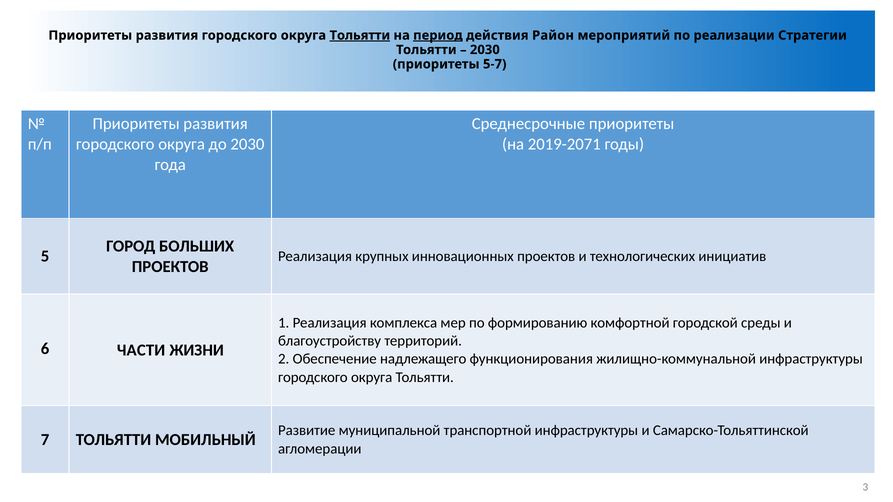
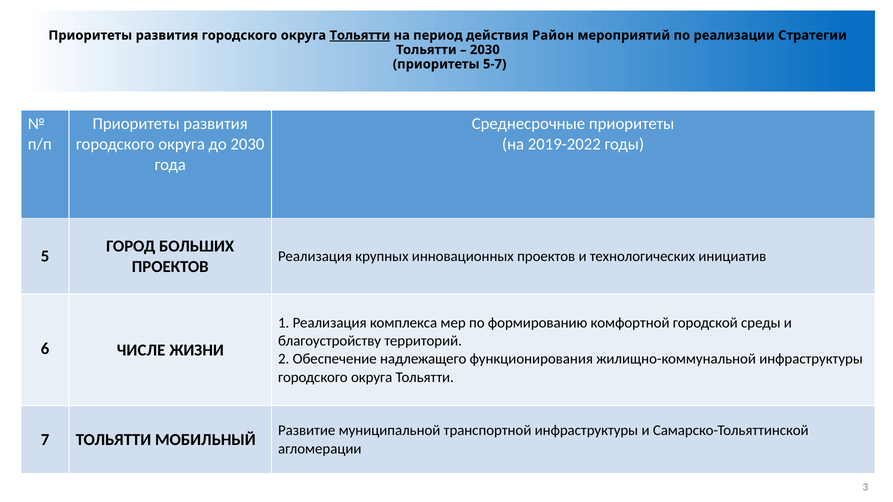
период underline: present -> none (438, 35)
2019-2071: 2019-2071 -> 2019-2022 (564, 144)
ЧАСТИ: ЧАСТИ -> ЧИСЛЕ (141, 350)
